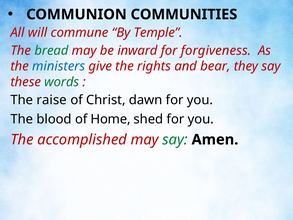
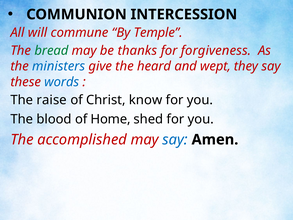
COMMUNITIES: COMMUNITIES -> INTERCESSION (184, 14)
inward: inward -> thanks (137, 51)
rights: rights -> heard (154, 66)
bear: bear -> wept (215, 66)
words colour: green -> blue (62, 82)
dawn: dawn -> know (146, 100)
say colour: green -> blue (175, 139)
